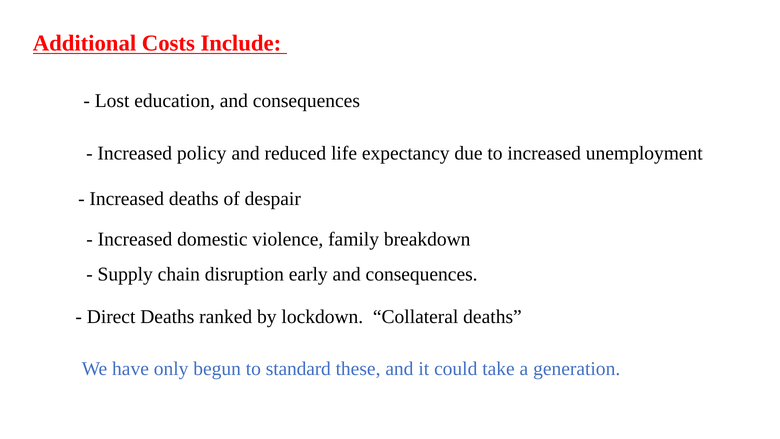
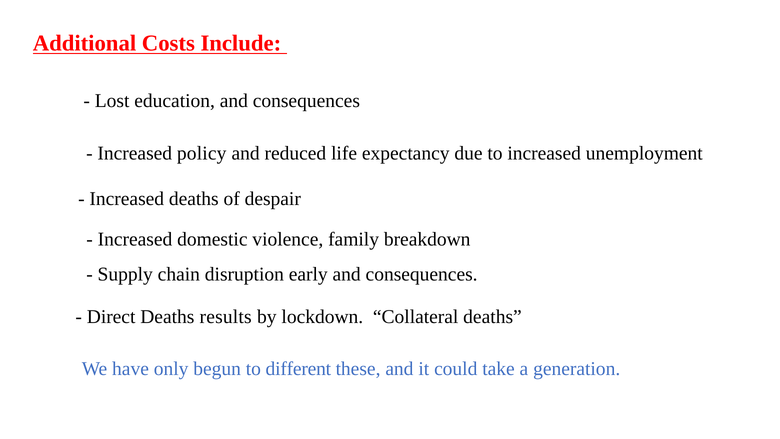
ranked: ranked -> results (226, 317)
standard: standard -> different (298, 369)
